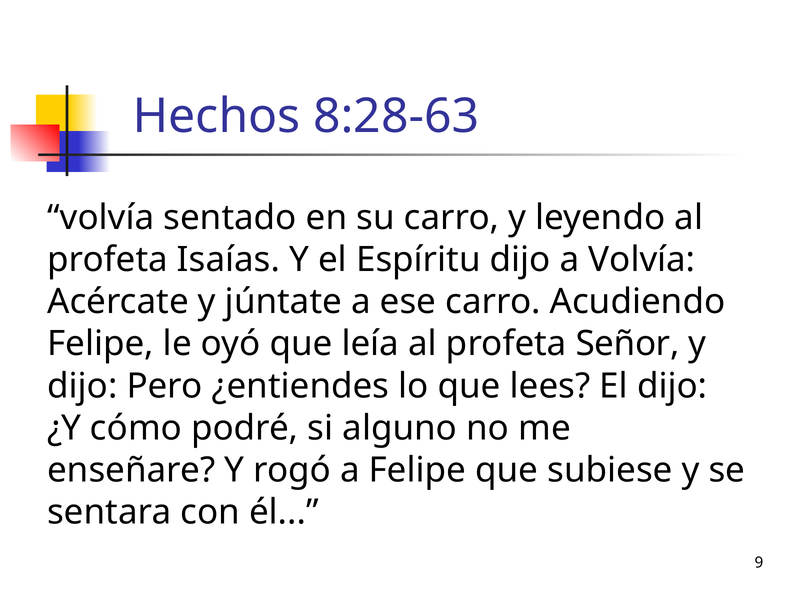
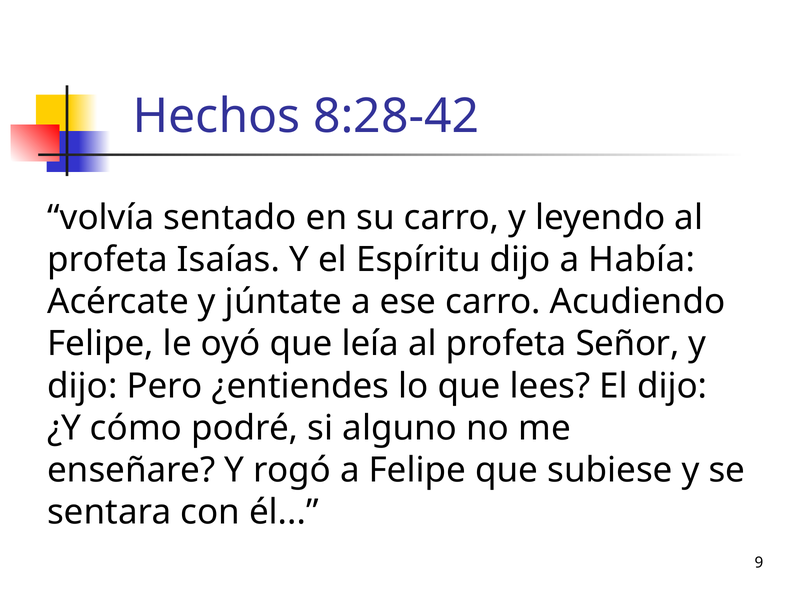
8:28-63: 8:28-63 -> 8:28-42 (396, 116)
a Volvía: Volvía -> Había (642, 260)
